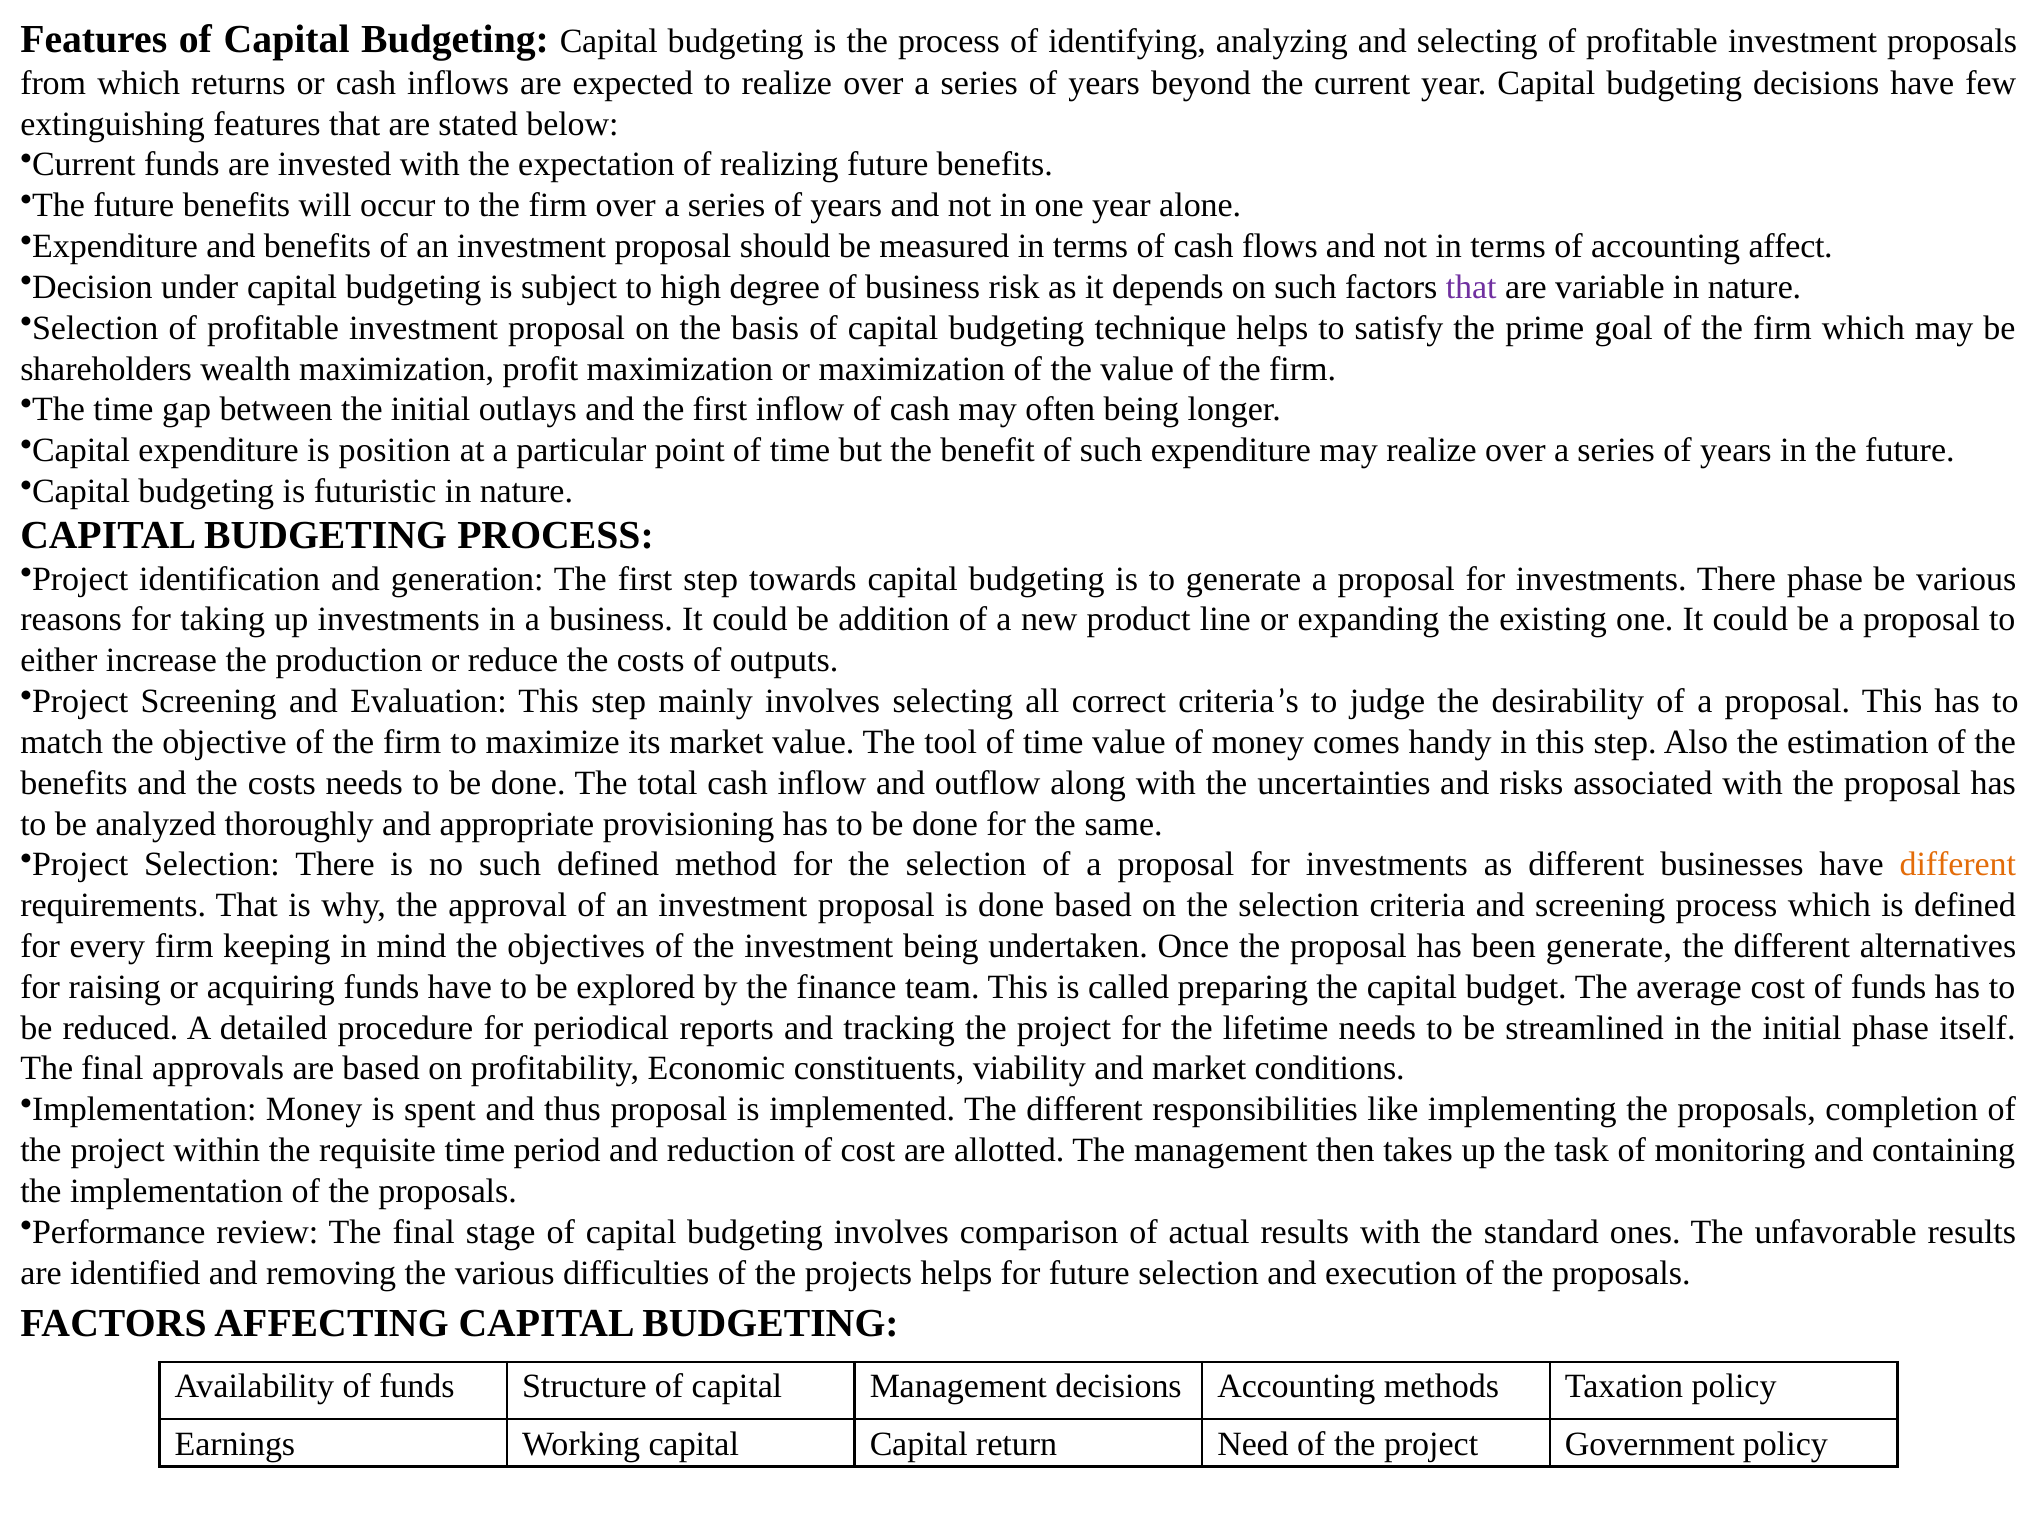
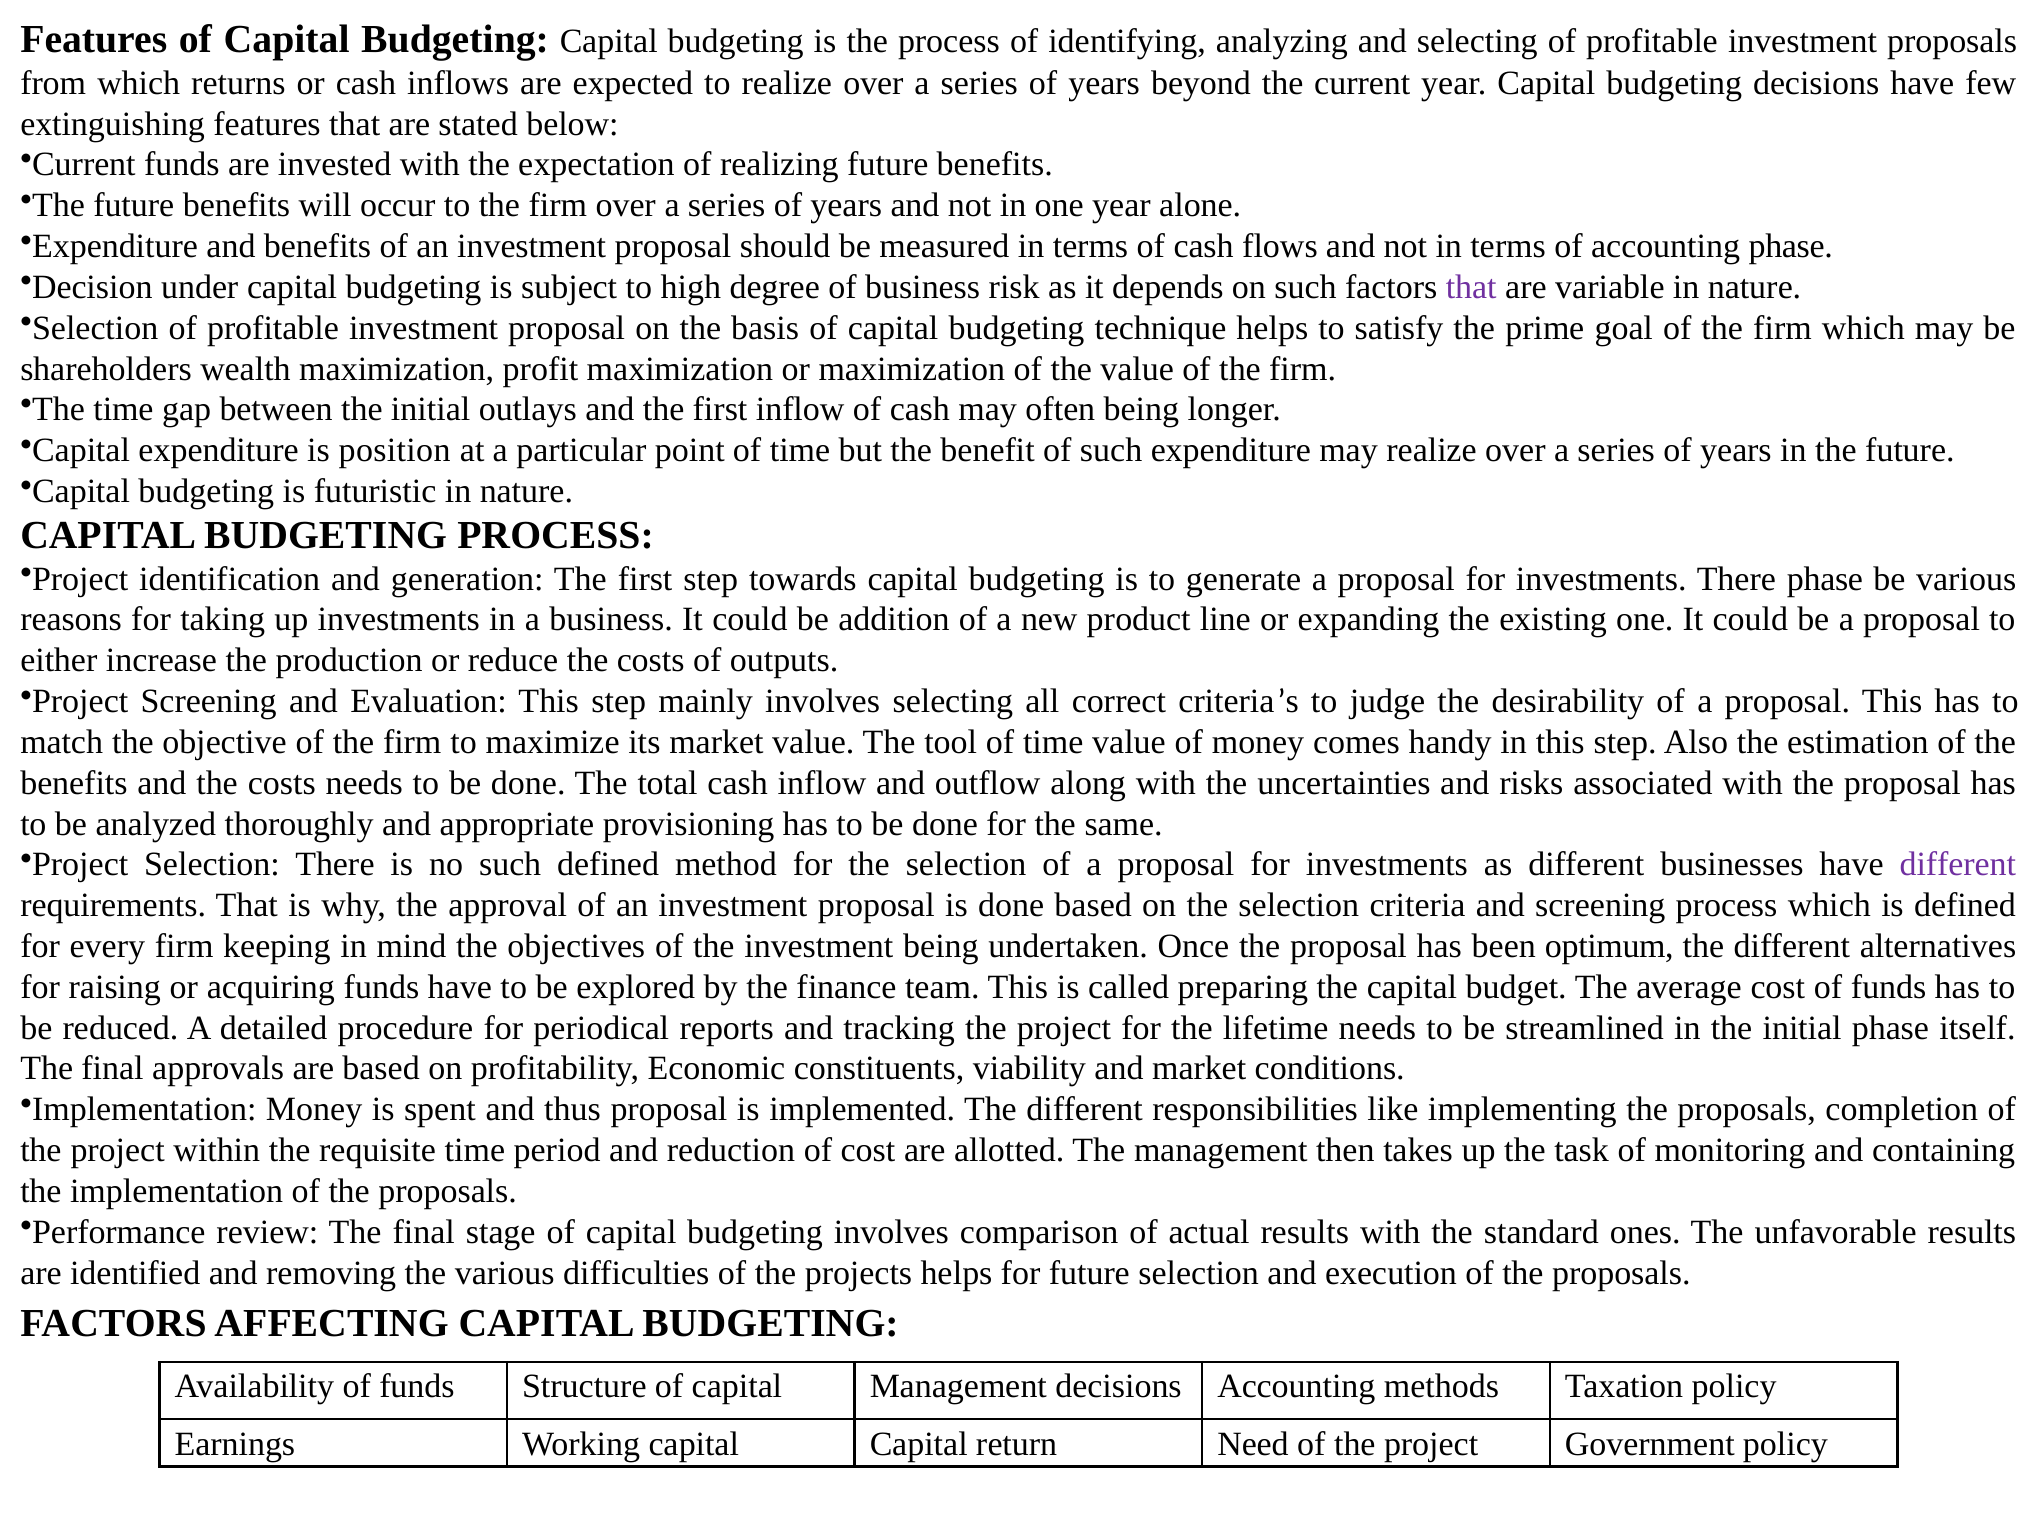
accounting affect: affect -> phase (1791, 246)
different colour: orange -> purple (1958, 864)
been generate: generate -> optimum (1609, 946)
